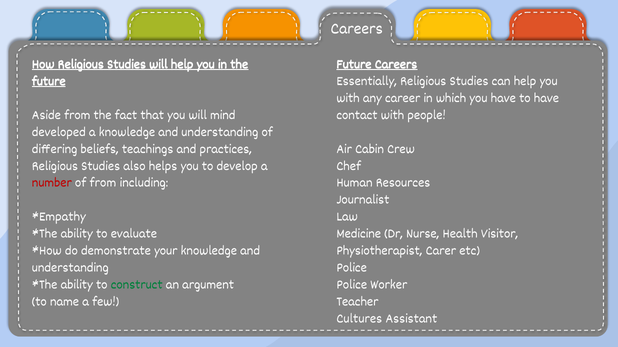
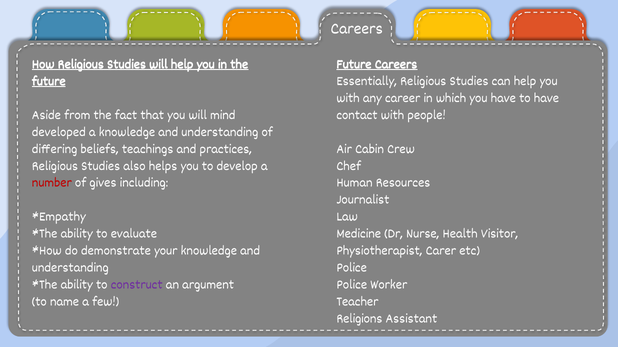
of from: from -> gives (103, 183)
construct colour: green -> purple (137, 285)
Cultures: Cultures -> Religions (359, 319)
